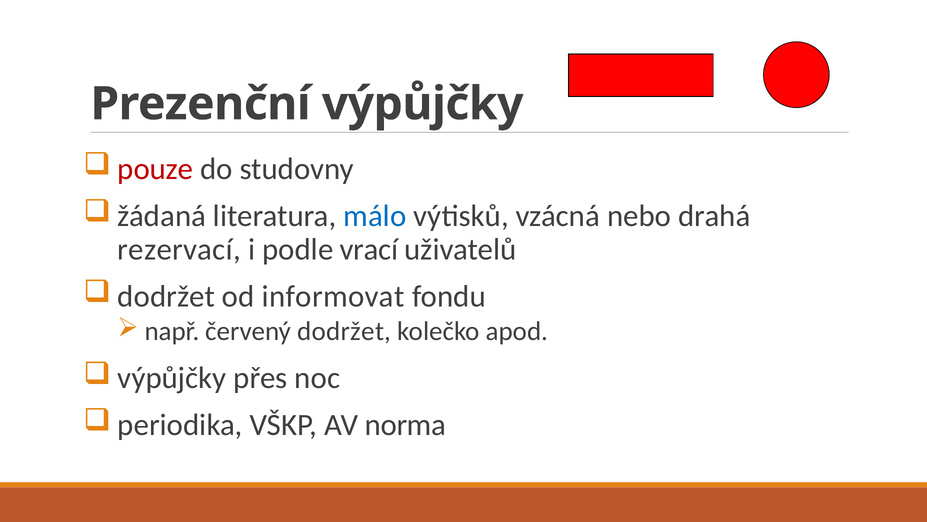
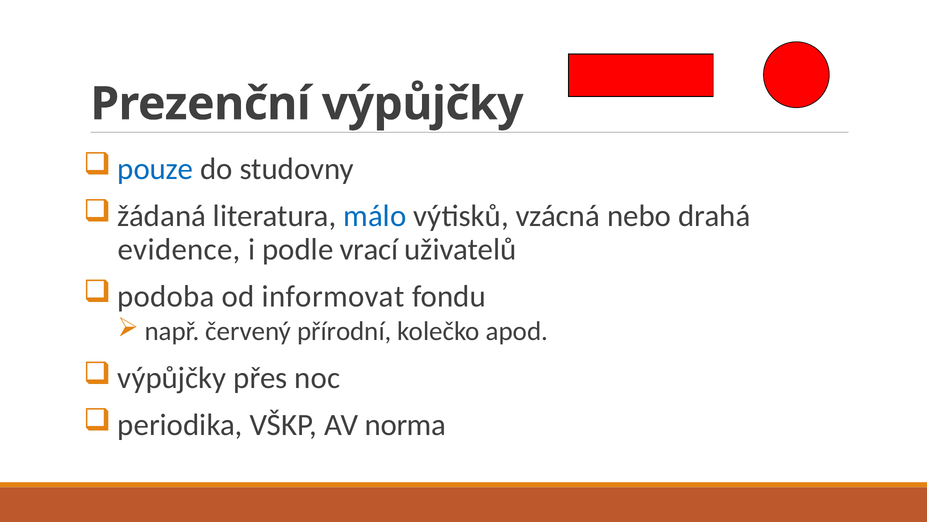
pouze colour: red -> blue (155, 169)
rezervací: rezervací -> evidence (179, 249)
dodržet: dodržet -> podoba (166, 296)
červený dodržet: dodržet -> přírodní (344, 331)
